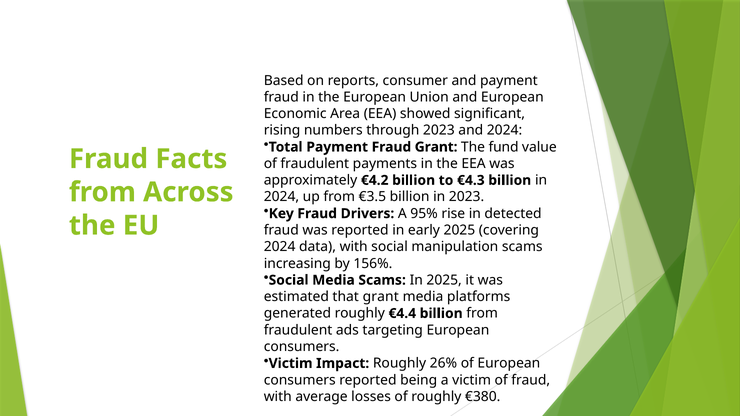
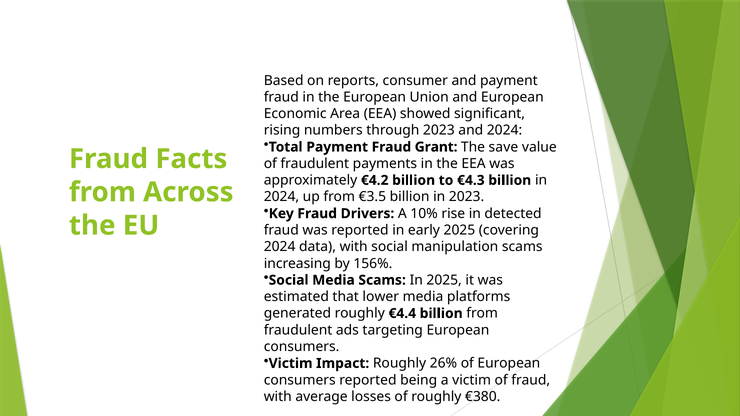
fund: fund -> save (503, 147)
95%: 95% -> 10% (424, 214)
that grant: grant -> lower (381, 297)
